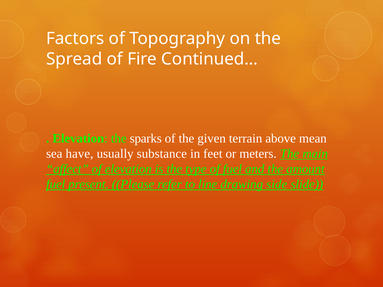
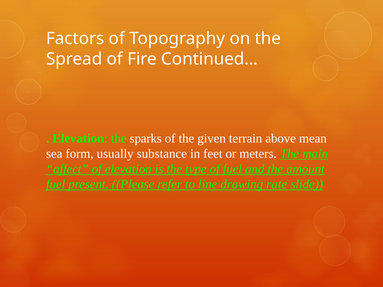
have: have -> form (80, 154)
side: side -> rate (277, 184)
